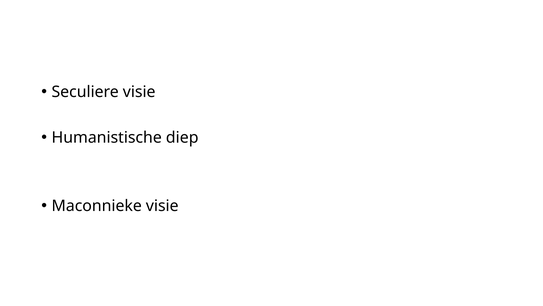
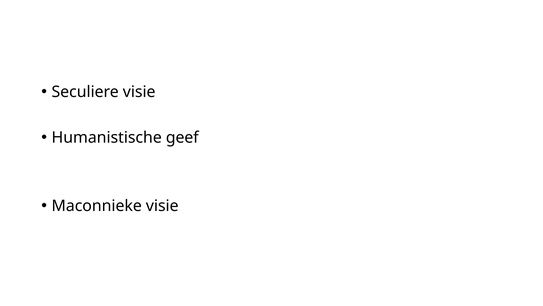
diep: diep -> geef (182, 137)
